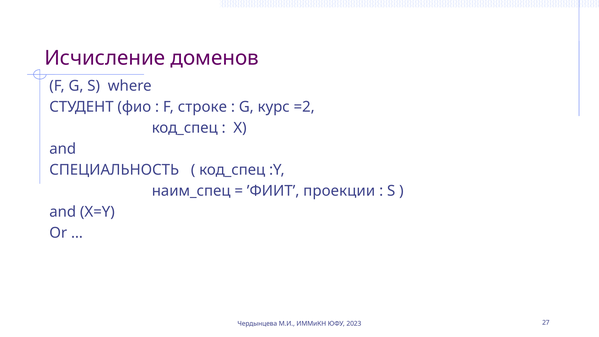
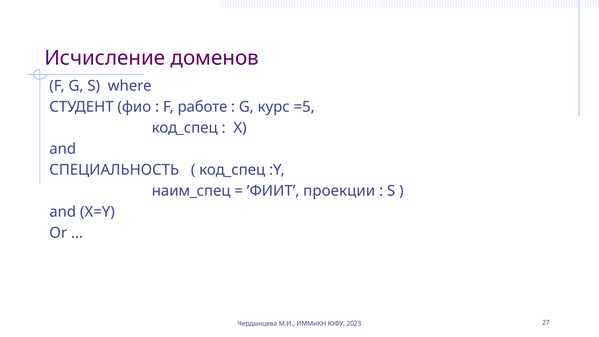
строке: строке -> работе (202, 107)
=2: =2 -> =5 (304, 107)
